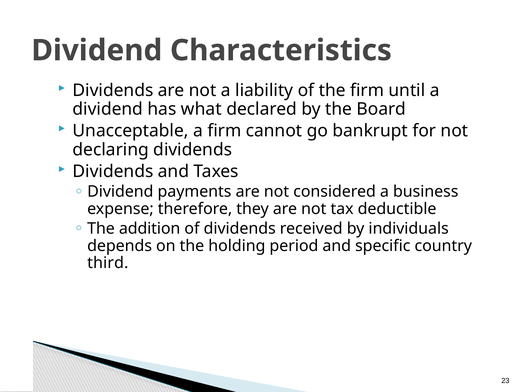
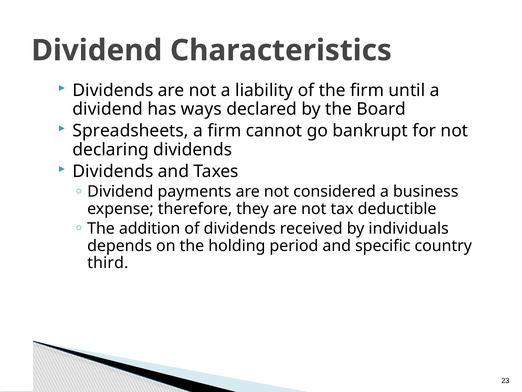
what: what -> ways (201, 109)
Unacceptable: Unacceptable -> Spreadsheets (131, 131)
